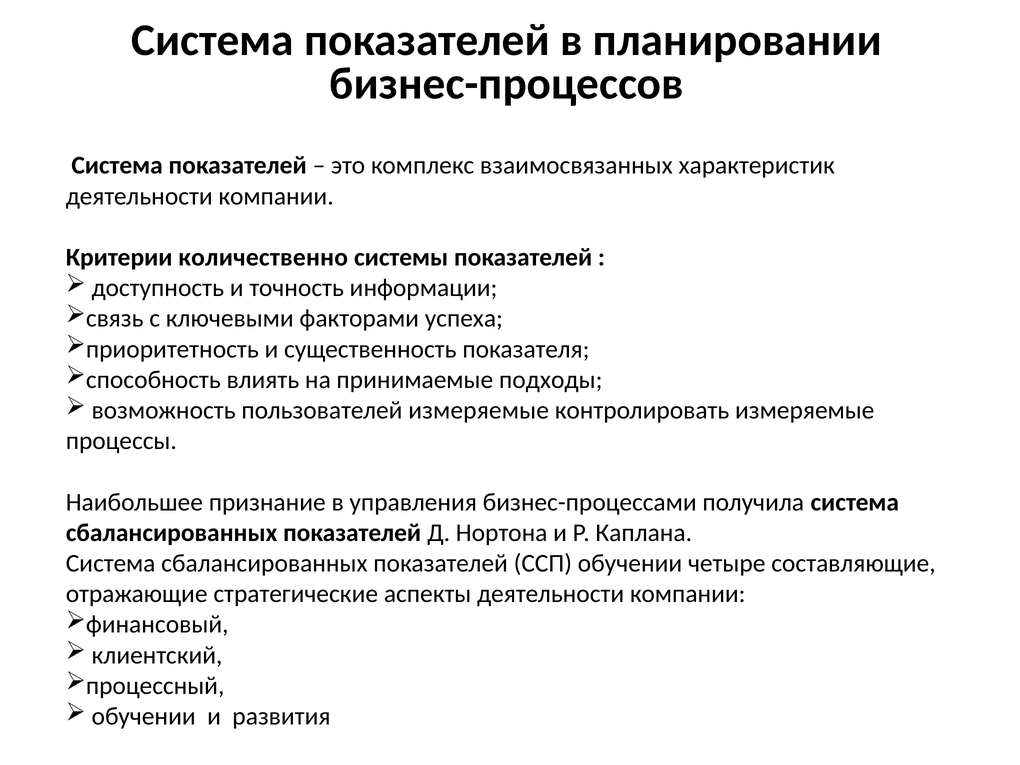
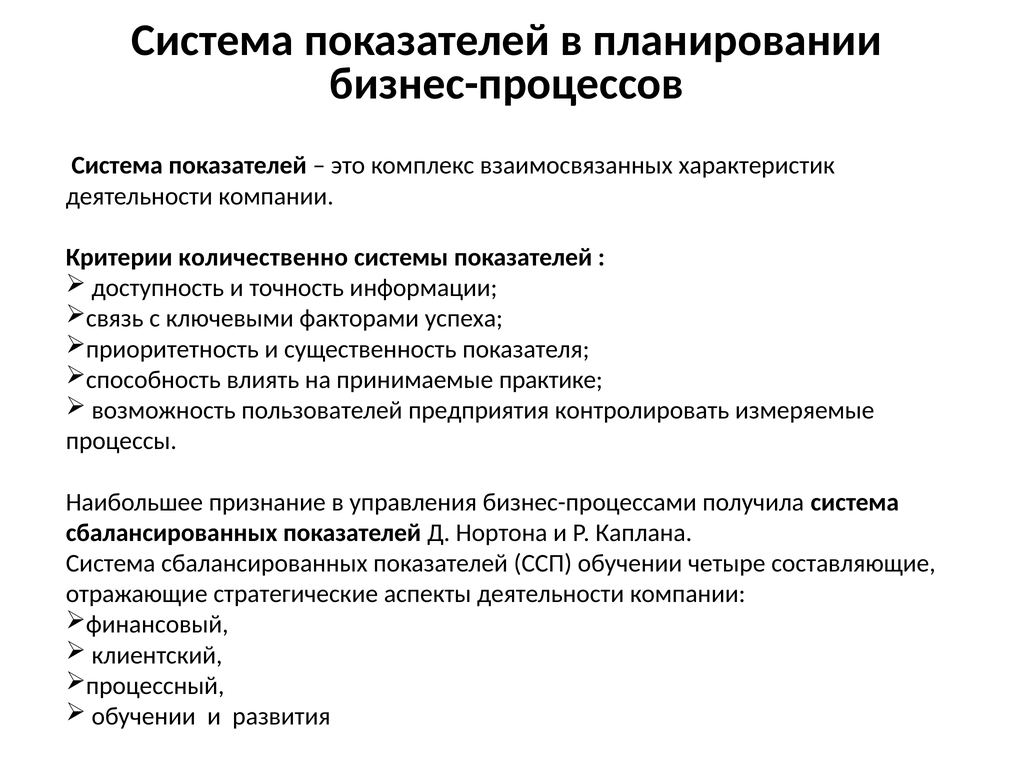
подходы: подходы -> практике (551, 380)
пользователей измеряемые: измеряемые -> предприятия (479, 410)
